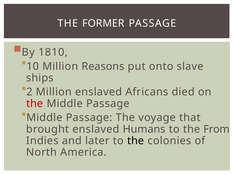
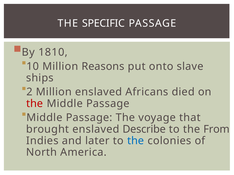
FORMER: FORMER -> SPECIFIC (103, 23)
Humans: Humans -> Describe (144, 130)
the colour: black -> blue (136, 141)
